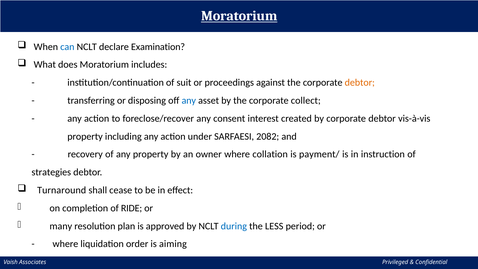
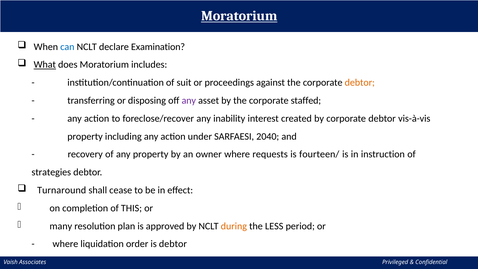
What underline: none -> present (45, 65)
any colour: blue -> purple (189, 100)
collect: collect -> staffed (306, 100)
consent: consent -> inability (229, 118)
2082: 2082 -> 2040 (268, 136)
collation: collation -> requests (270, 154)
payment/: payment/ -> fourteen/ (319, 154)
RIDE: RIDE -> THIS (131, 208)
during colour: blue -> orange (234, 226)
is aiming: aiming -> debtor (173, 244)
